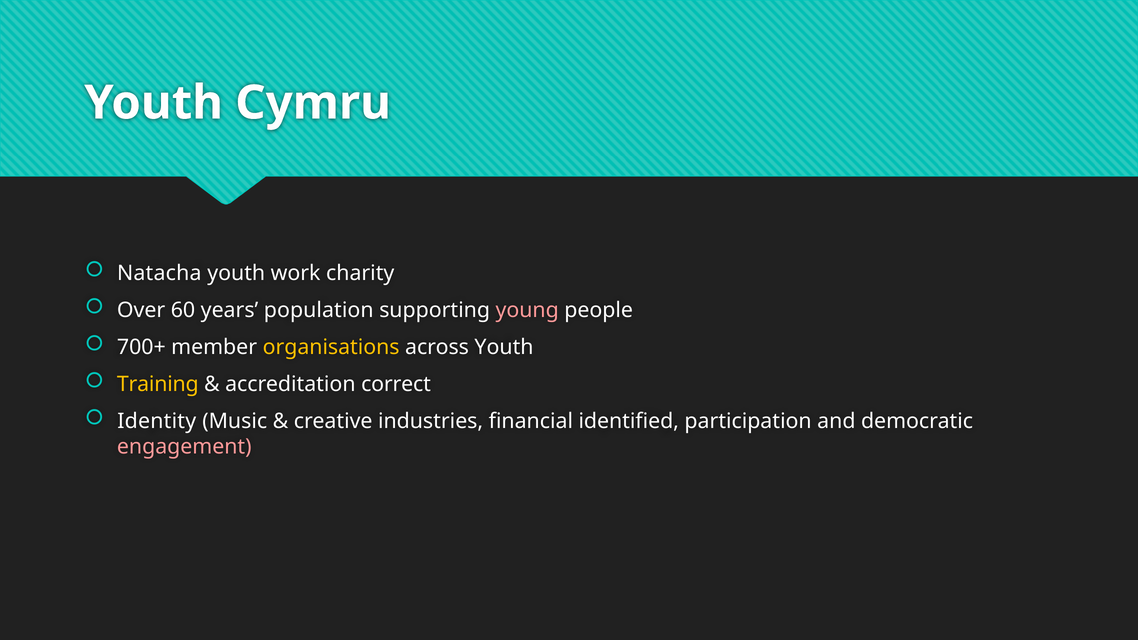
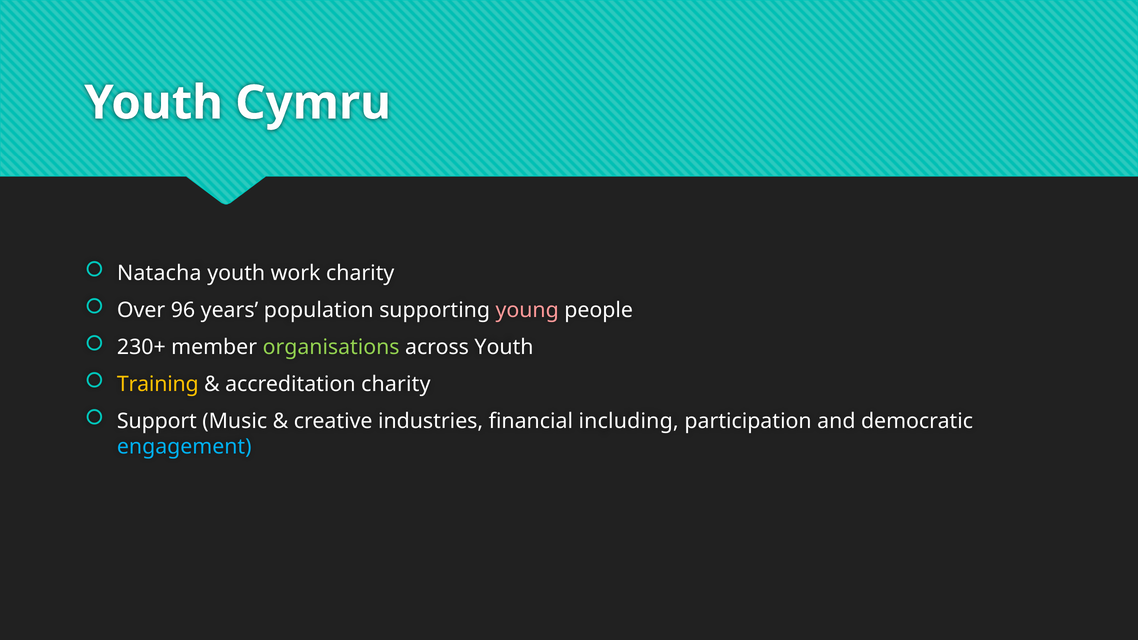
60: 60 -> 96 (183, 310)
700+: 700+ -> 230+ (141, 347)
organisations colour: yellow -> light green (331, 347)
accreditation correct: correct -> charity (396, 384)
Identity: Identity -> Support (157, 421)
identified: identified -> including (629, 421)
engagement colour: pink -> light blue (184, 447)
